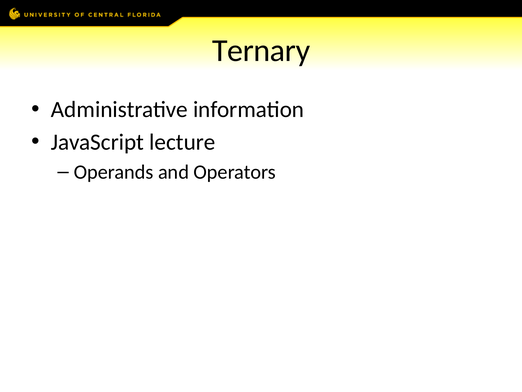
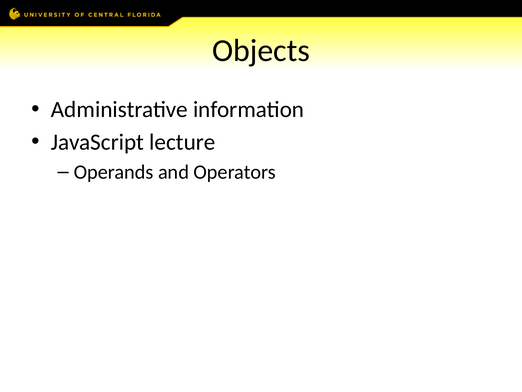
Ternary: Ternary -> Objects (261, 51)
